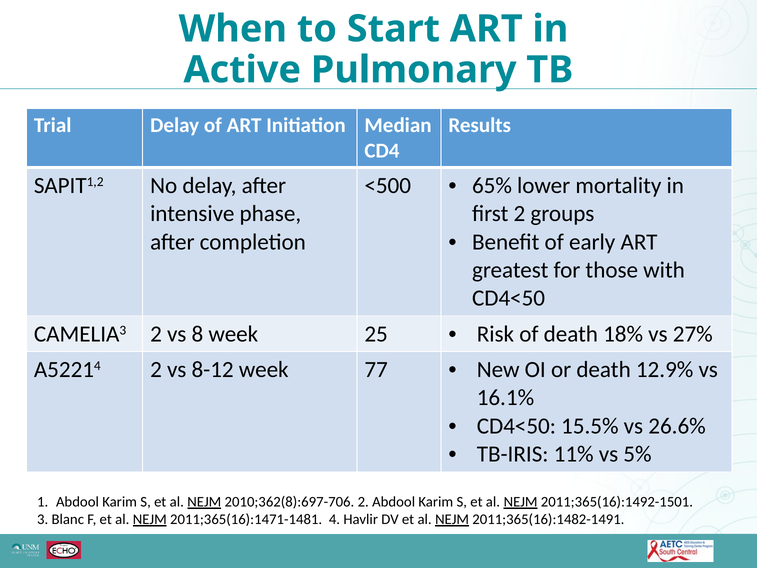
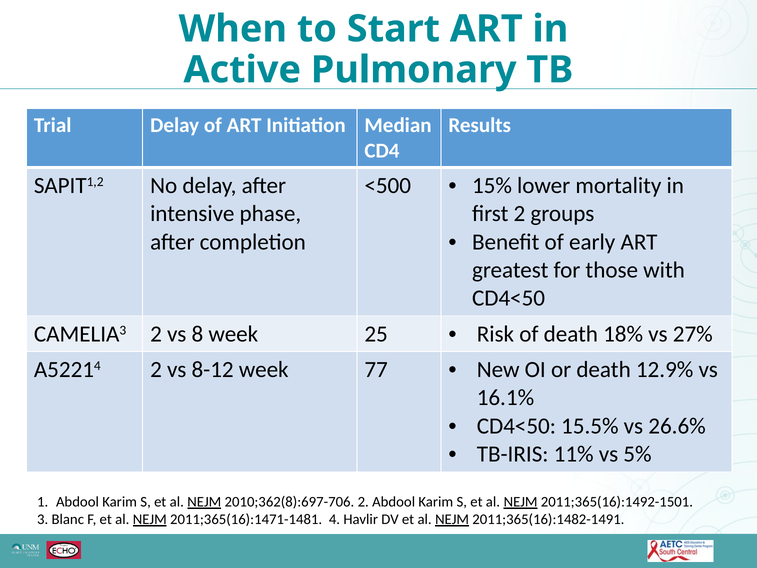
65%: 65% -> 15% (492, 185)
